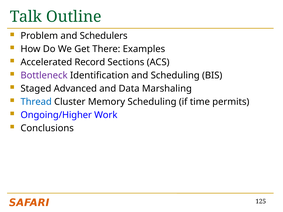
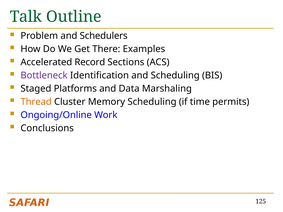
Advanced: Advanced -> Platforms (75, 89)
Thread colour: blue -> orange (36, 102)
Ongoing/Higher: Ongoing/Higher -> Ongoing/Online (56, 115)
